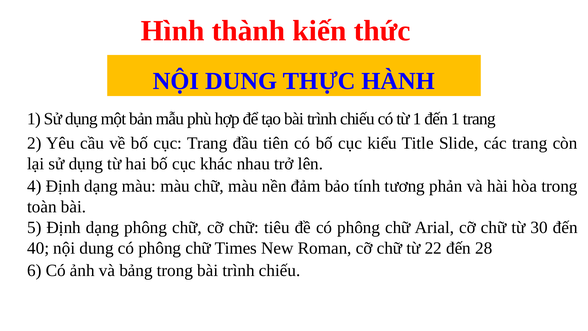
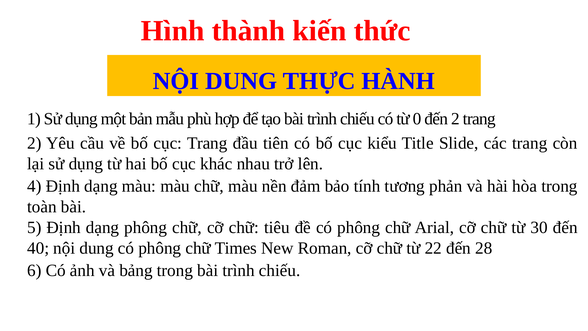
từ 1: 1 -> 0 (417, 119)
đến 1: 1 -> 2 (455, 119)
